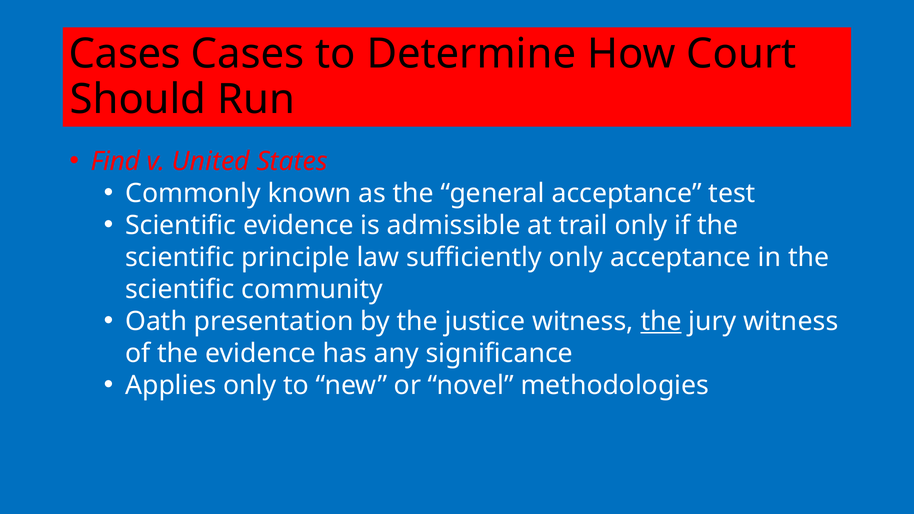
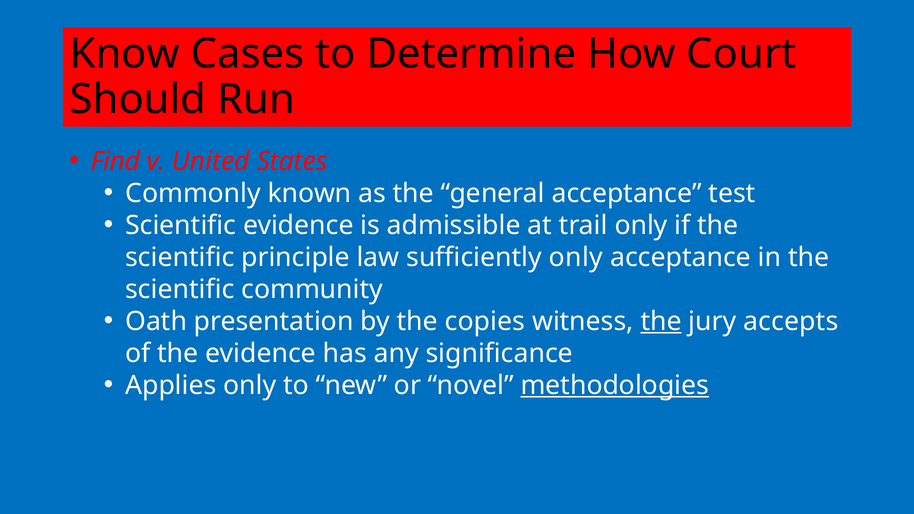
Cases: Cases -> Know (125, 54)
justice: justice -> copies (485, 321)
jury witness: witness -> accepts (791, 321)
methodologies underline: none -> present (615, 385)
